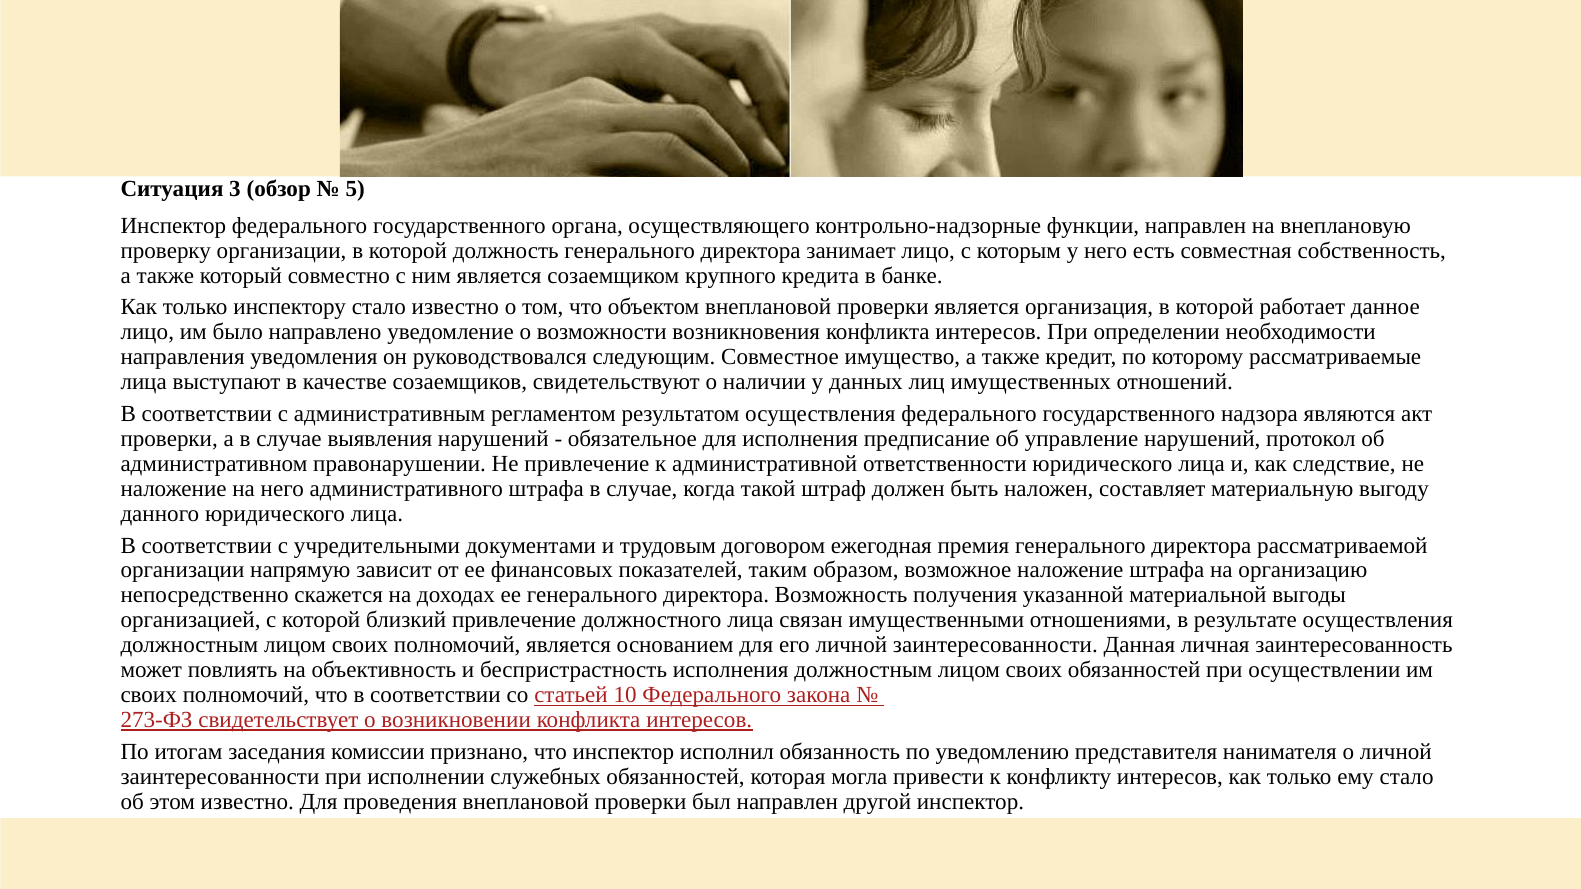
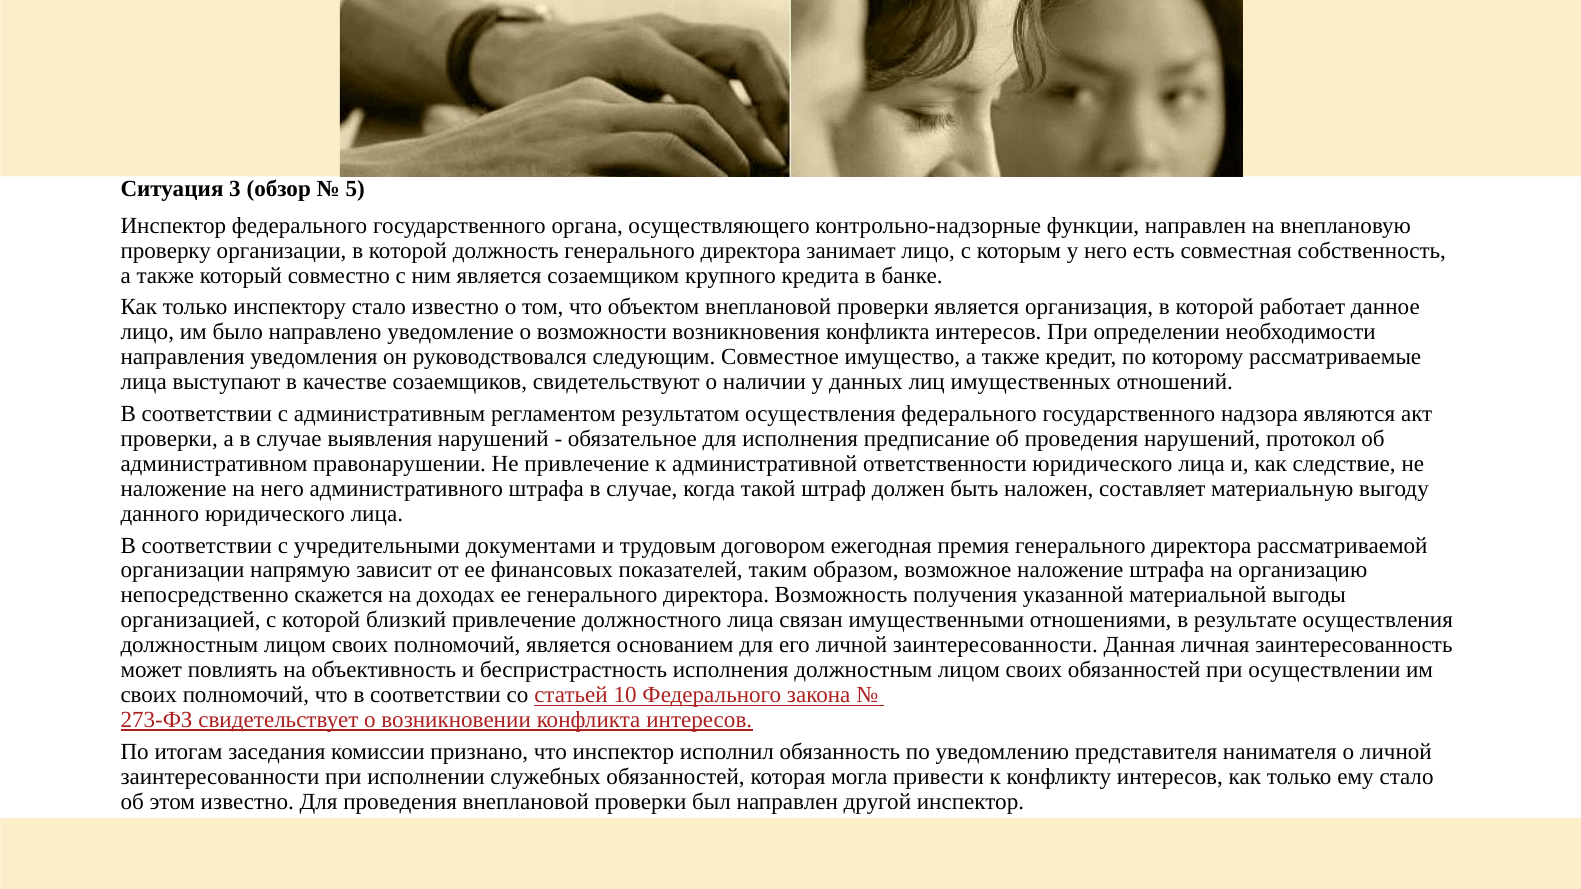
об управление: управление -> проведения (1082, 439)
